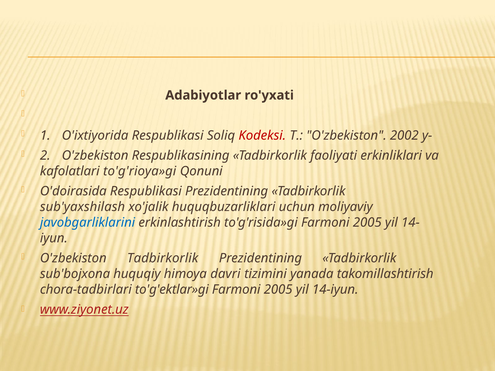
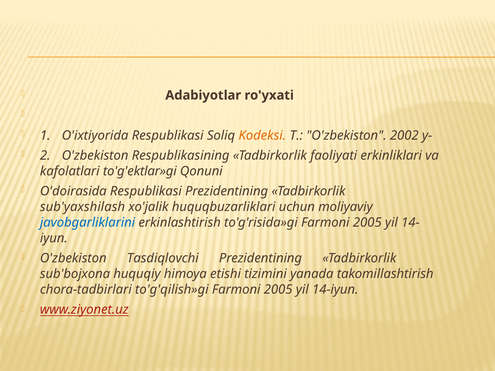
Kodeksi colour: red -> orange (262, 135)
to'g'rioya»gi: to'g'rioya»gi -> to'g'ektlar»gi (140, 171)
O'zbekiston Tadbirkorlik: Tadbirkorlik -> Tasdiqlovchi (163, 258)
davri: davri -> etishi (225, 274)
to'g'ektlar»gi: to'g'ektlar»gi -> to'g'qilish»gi (172, 290)
